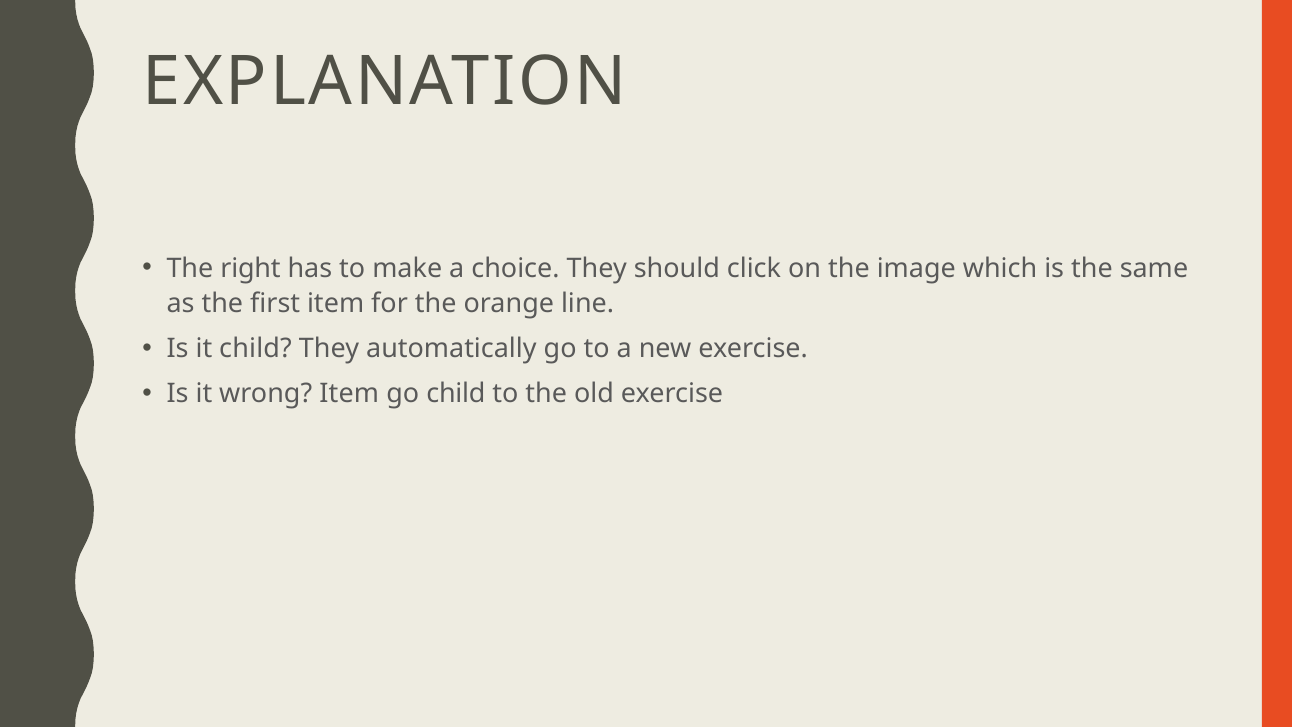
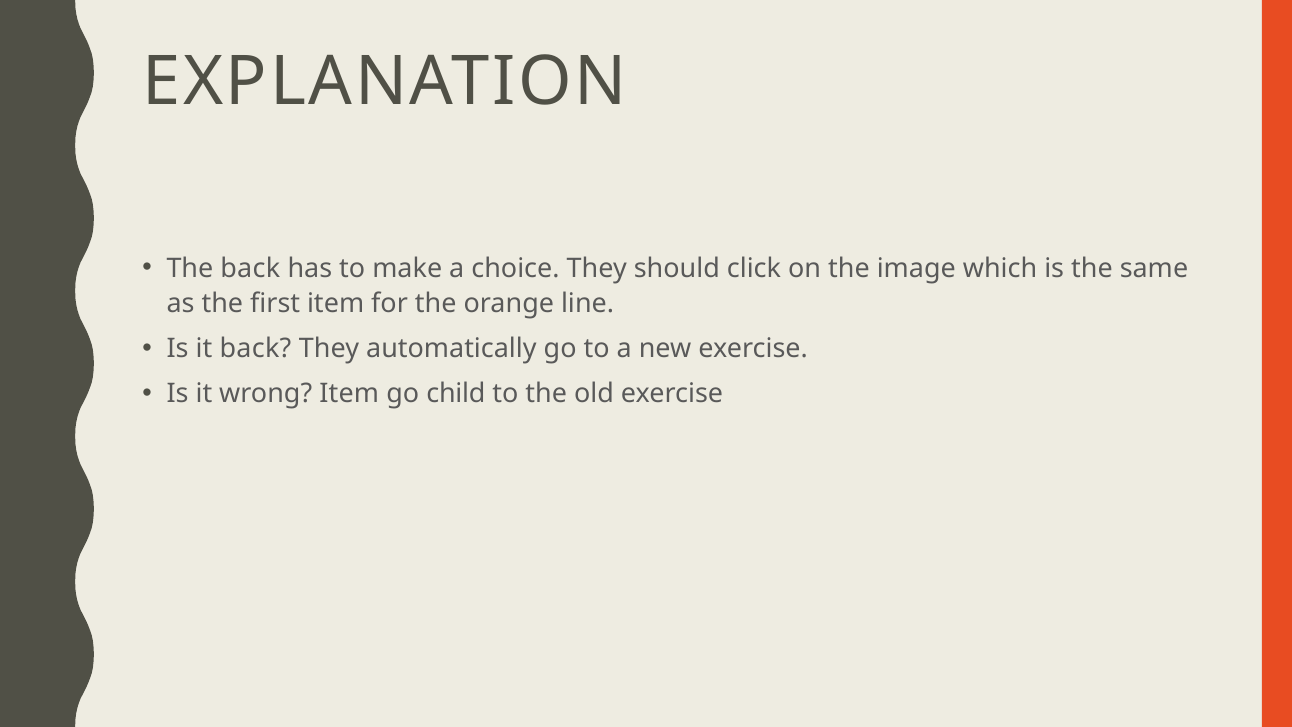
The right: right -> back (250, 268)
it child: child -> back (255, 349)
